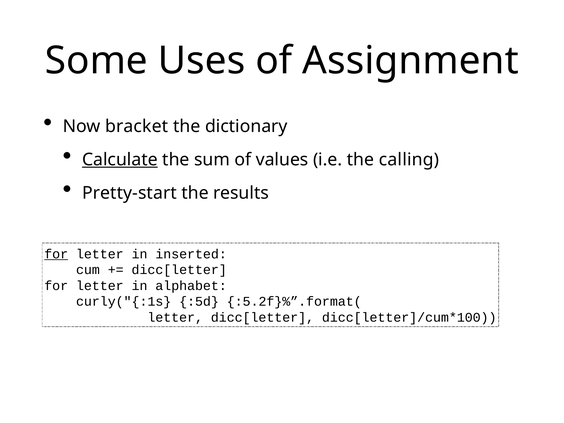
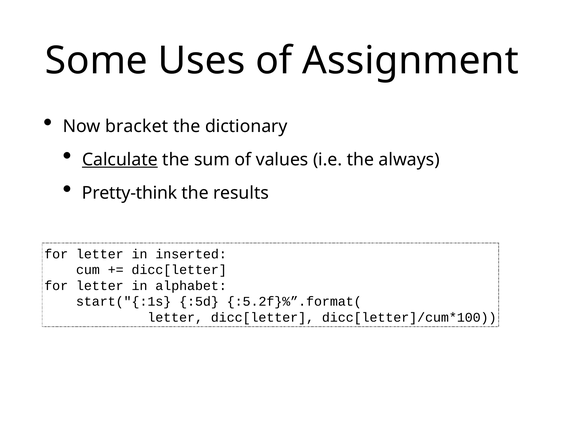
calling: calling -> always (409, 160)
Pretty-start: Pretty-start -> Pretty-think (130, 193)
for underline: present -> none (56, 254)
curly("{:1s: curly("{:1s -> start("{:1s (124, 302)
